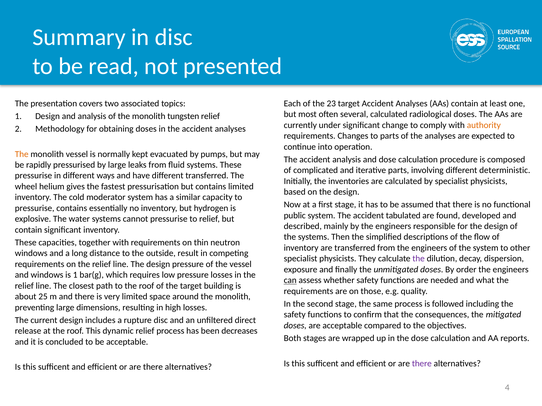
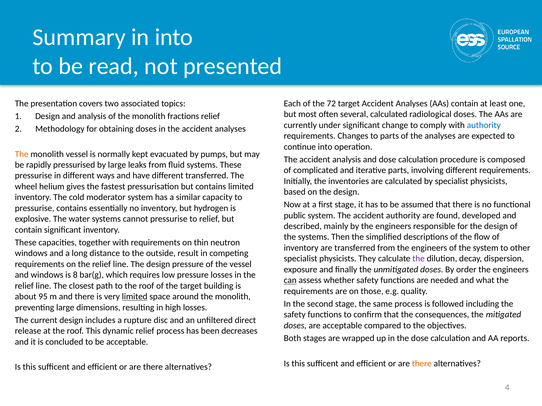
in disc: disc -> into (174, 37)
23: 23 -> 72 (331, 104)
tungsten: tungsten -> fractions (183, 116)
authority colour: orange -> blue (484, 125)
different deterministic: deterministic -> requirements (505, 170)
accident tabulated: tabulated -> authority (403, 216)
is 1: 1 -> 8 (75, 275)
25: 25 -> 95 (43, 297)
limited underline: none -> present (135, 297)
there colour: purple -> orange (422, 364)
